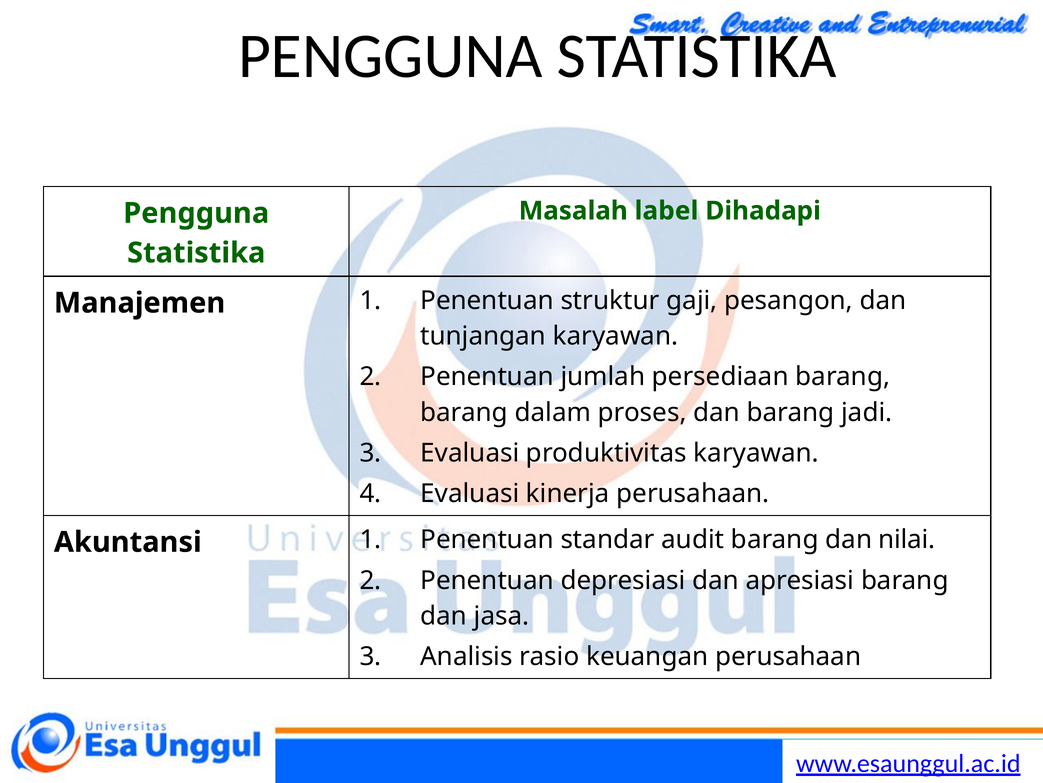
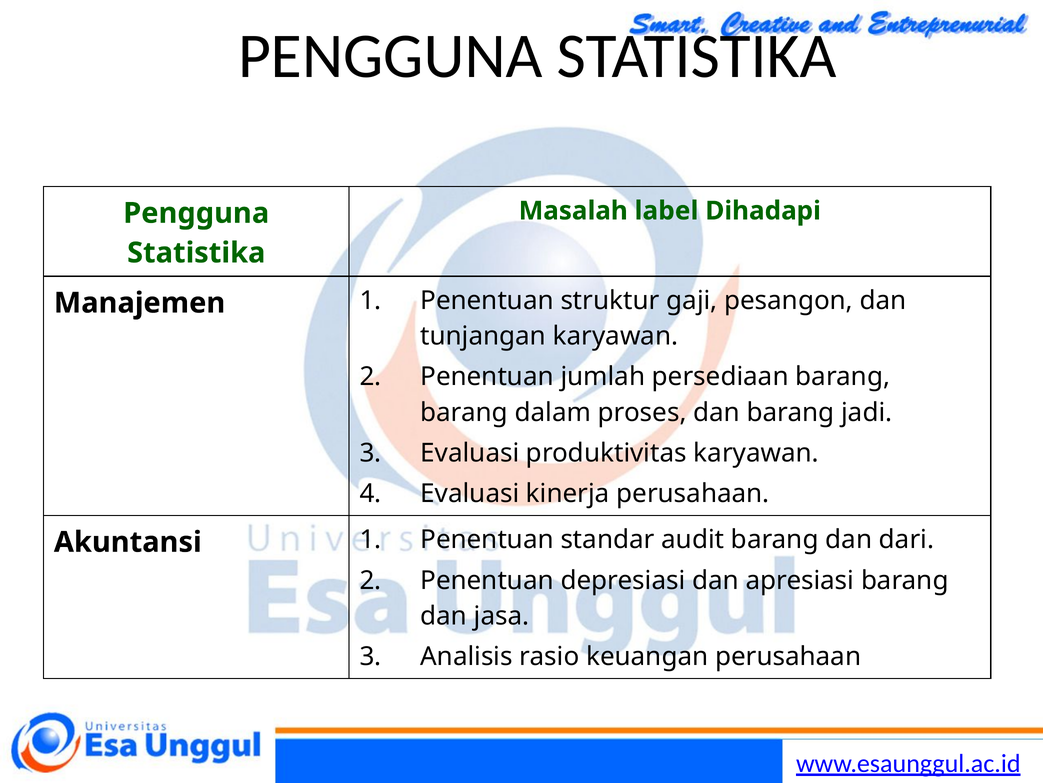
nilai: nilai -> dari (907, 539)
